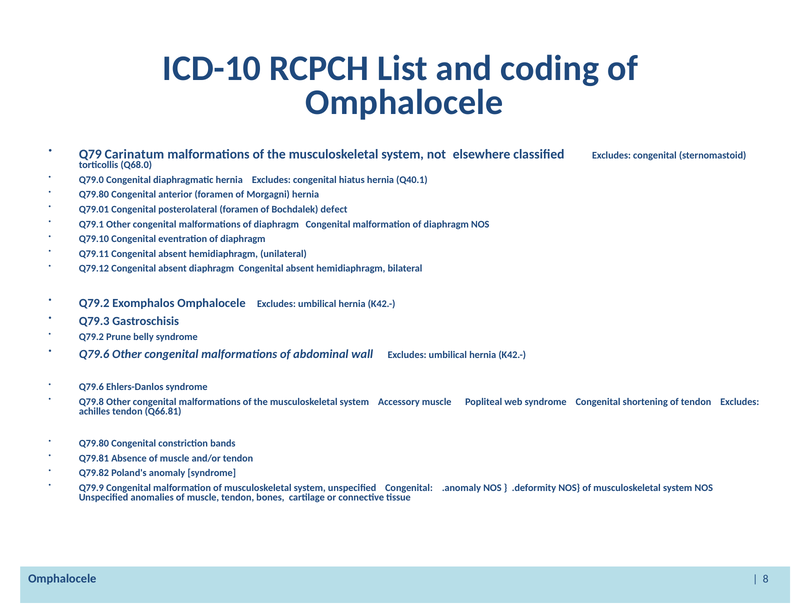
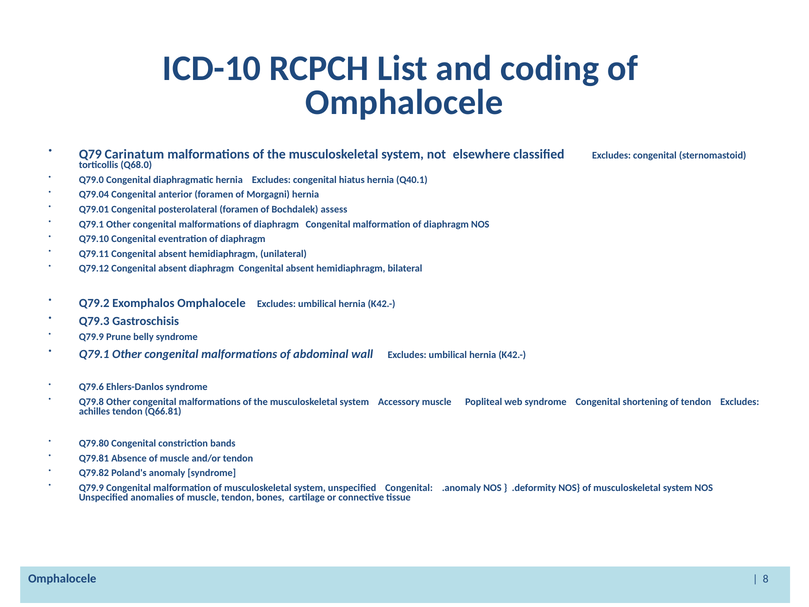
Q79.80: Q79.80 -> Q79.04 (94, 195)
defect: defect -> assess (334, 209)
Q79.2: Q79.2 -> Q79.9 (91, 337)
Q79.6: Q79.6 -> Q79.1 (94, 354)
